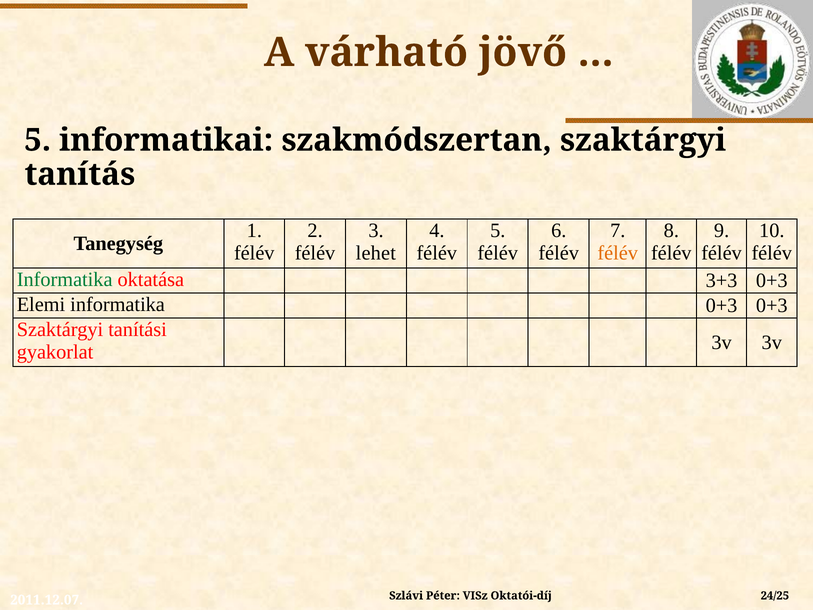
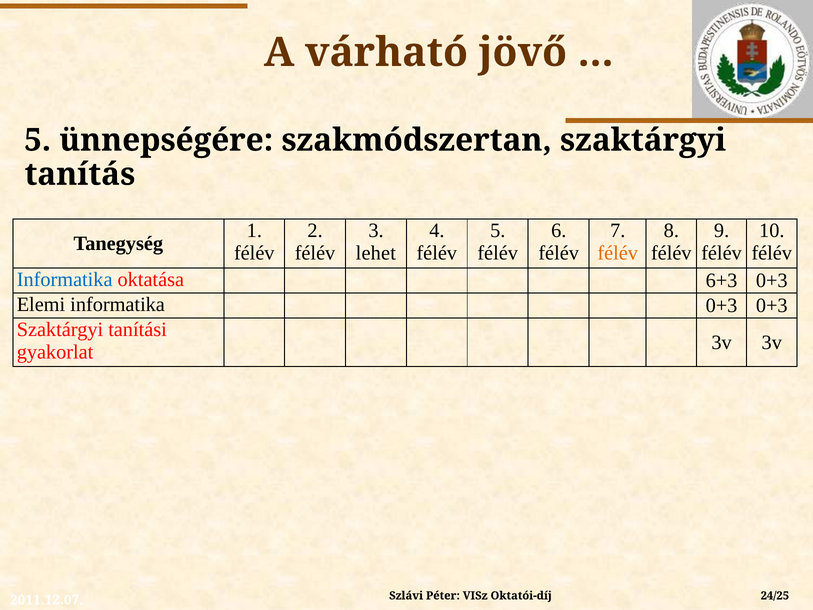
informatikai: informatikai -> ünnepségére (166, 140)
Informatika colour: green -> blue (65, 279)
3+3: 3+3 -> 6+3 (722, 280)
